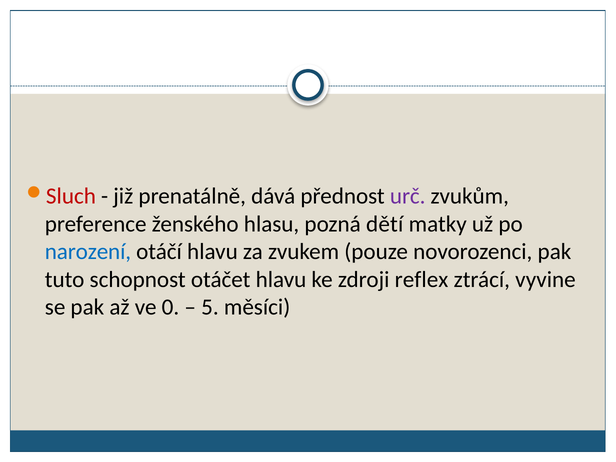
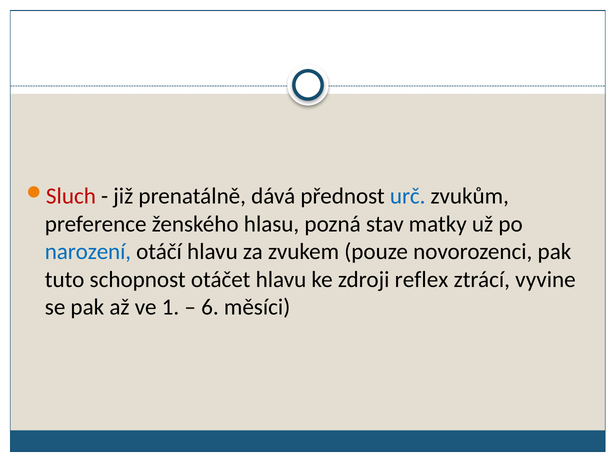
urč colour: purple -> blue (408, 196)
dětí: dětí -> stav (385, 224)
0: 0 -> 1 (170, 307)
5: 5 -> 6 (210, 307)
